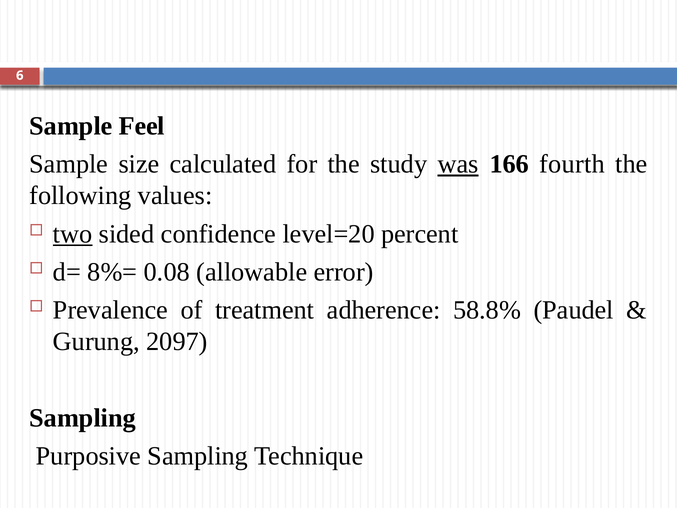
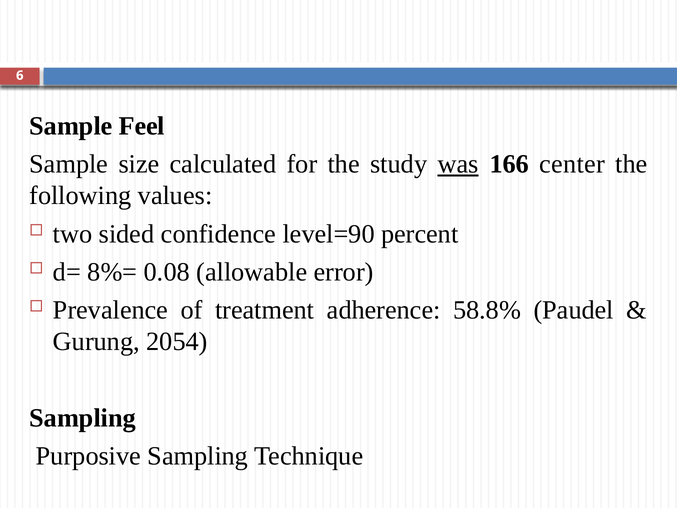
fourth: fourth -> center (572, 164)
two underline: present -> none (73, 234)
level=20: level=20 -> level=90 (329, 234)
2097: 2097 -> 2054 (177, 341)
